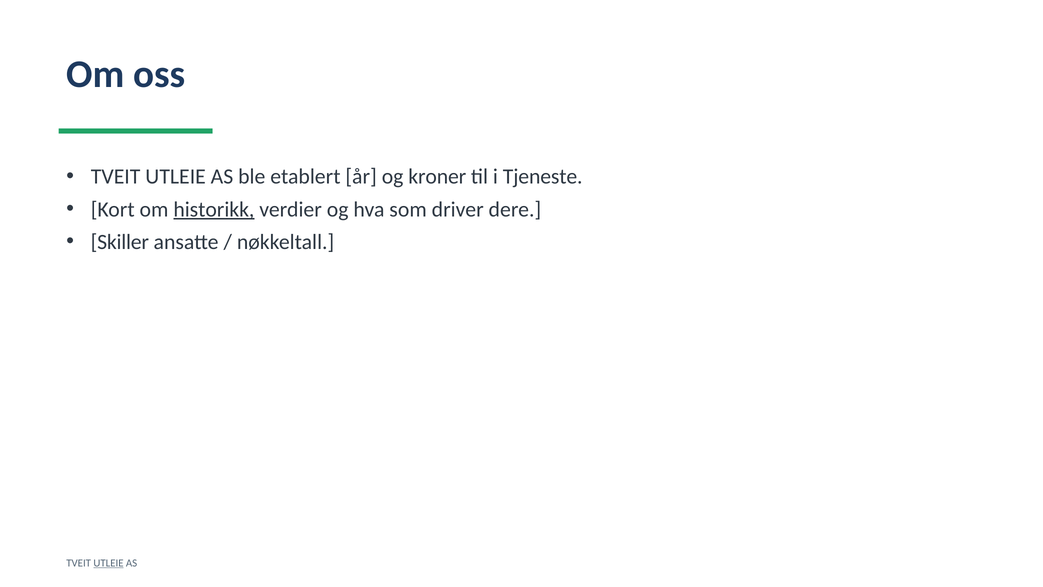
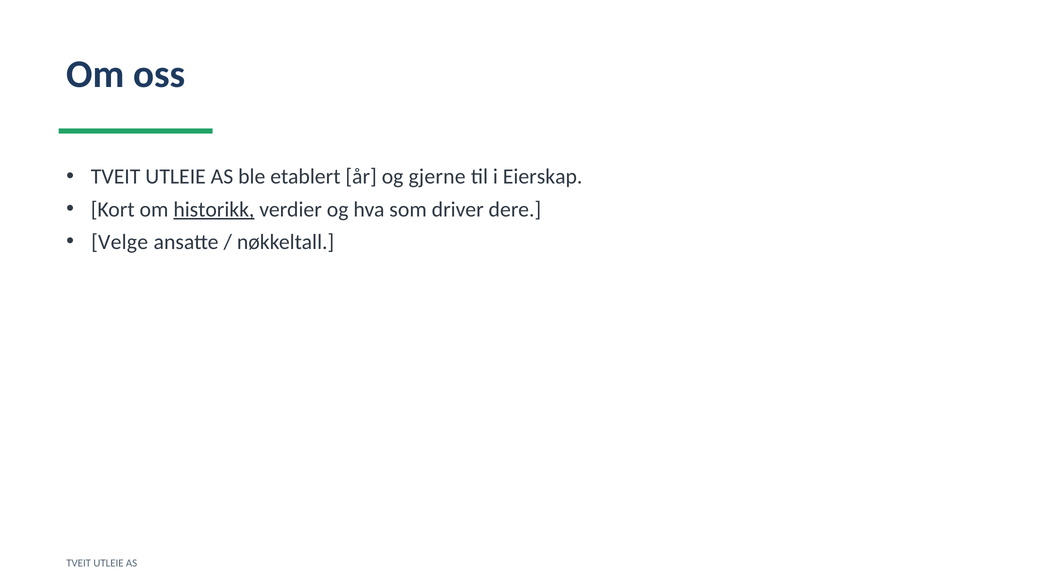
kroner: kroner -> gjerne (437, 177)
Tjeneste: Tjeneste -> Eierskap (543, 177)
Skiller: Skiller -> Velge (120, 242)
UTLEIE underline: present -> none (109, 563)
